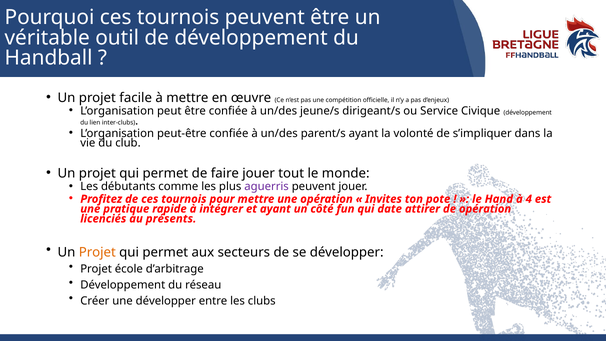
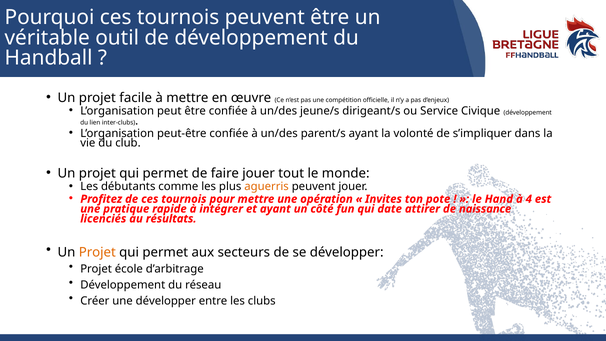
aguerris colour: purple -> orange (267, 187)
de opération: opération -> naissance (485, 209)
présents: présents -> résultats (171, 219)
